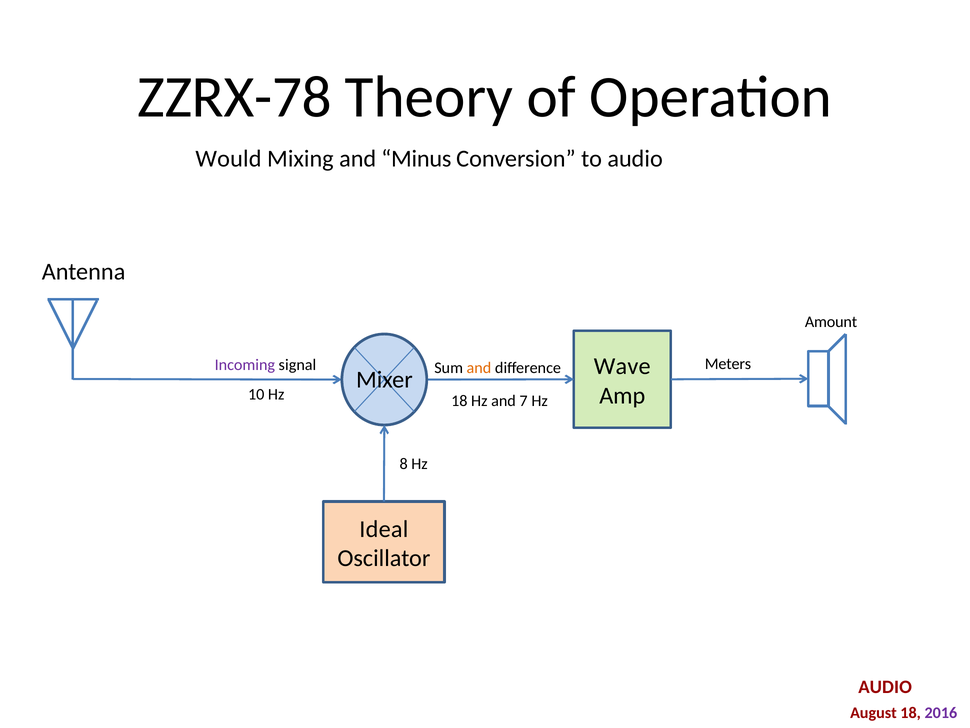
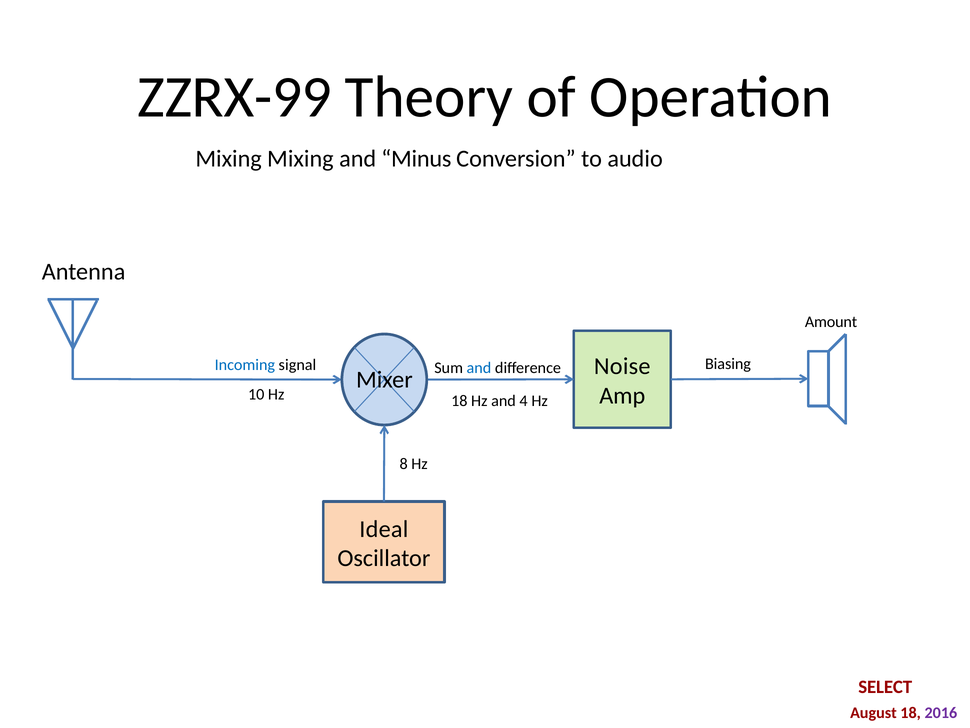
ZZRX-78: ZZRX-78 -> ZZRX-99 (234, 97)
Would: Would -> Mixing (229, 158)
Wave: Wave -> Noise (622, 366)
Meters: Meters -> Biasing (728, 364)
Incoming colour: purple -> blue (245, 365)
and colour: orange -> blue (479, 368)
7: 7 -> 4 (524, 401)
AUDIO: AUDIO -> SELECT (885, 687)
